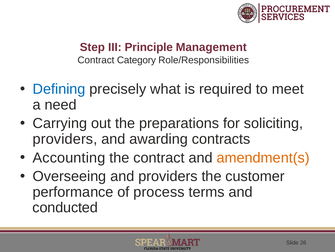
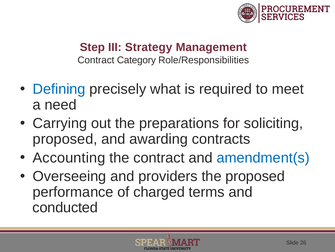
Principle: Principle -> Strategy (149, 47)
providers: providers -> proposed (65, 139)
amendment(s colour: orange -> blue (263, 157)
the customer: customer -> proposed (255, 176)
process: process -> charged (159, 191)
